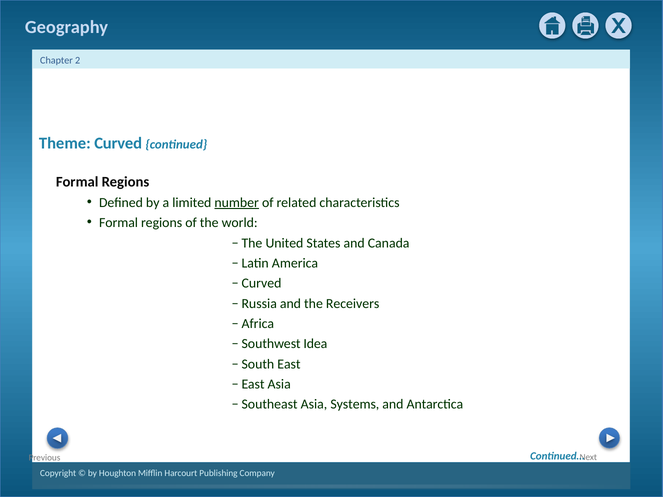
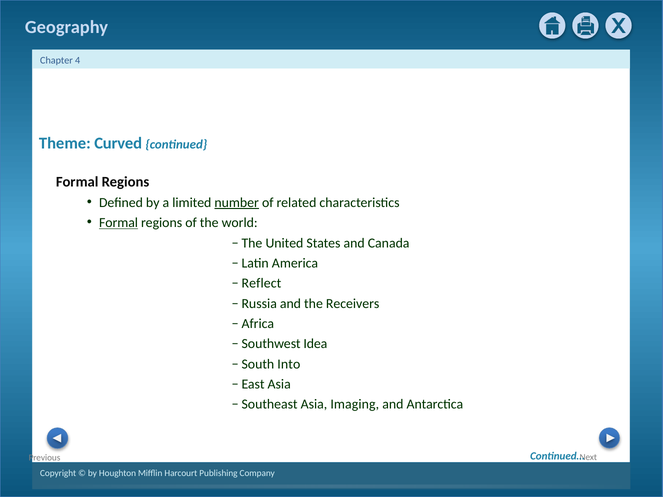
2: 2 -> 4 (78, 61)
Formal underline: none -> present (119, 223)
Curved: Curved -> Reflect (261, 283)
South East: East -> Into (289, 364)
Systems: Systems -> Imaging (355, 405)
